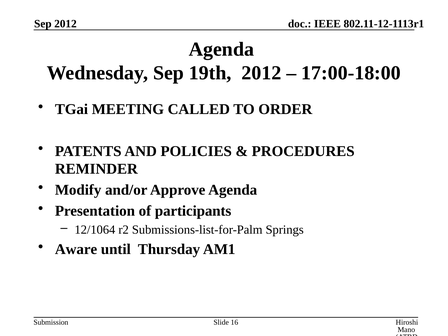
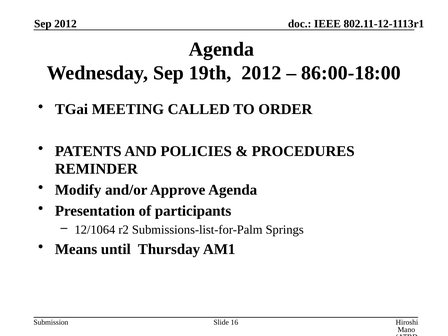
17:00-18:00: 17:00-18:00 -> 86:00-18:00 (351, 73)
Aware: Aware -> Means (76, 249)
